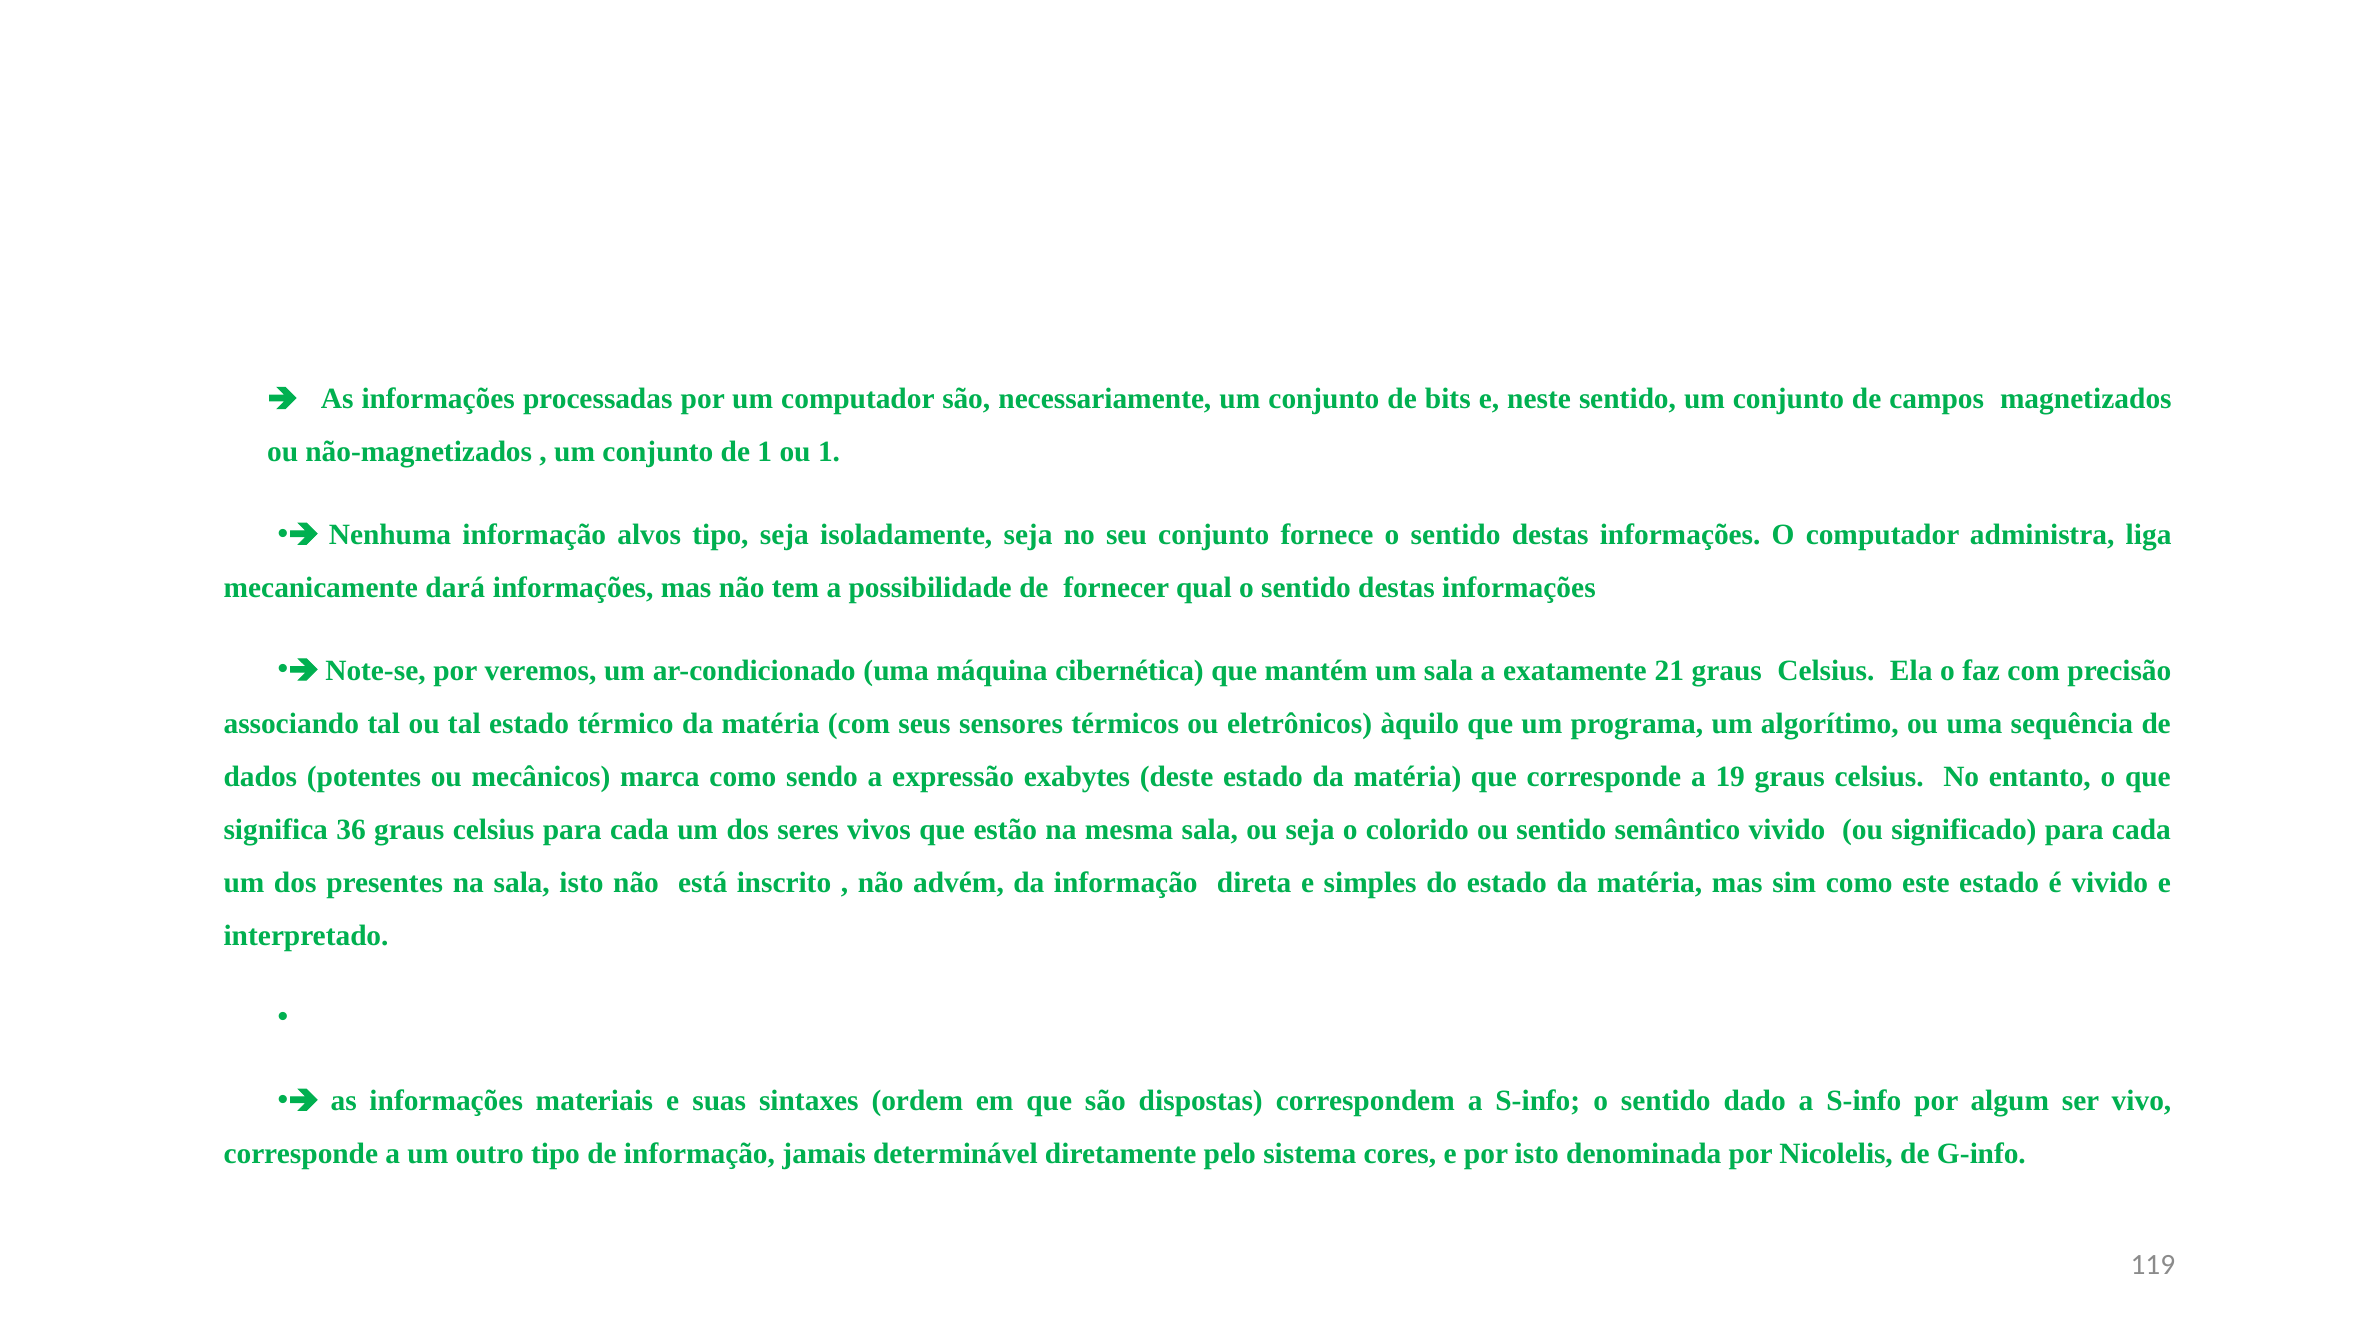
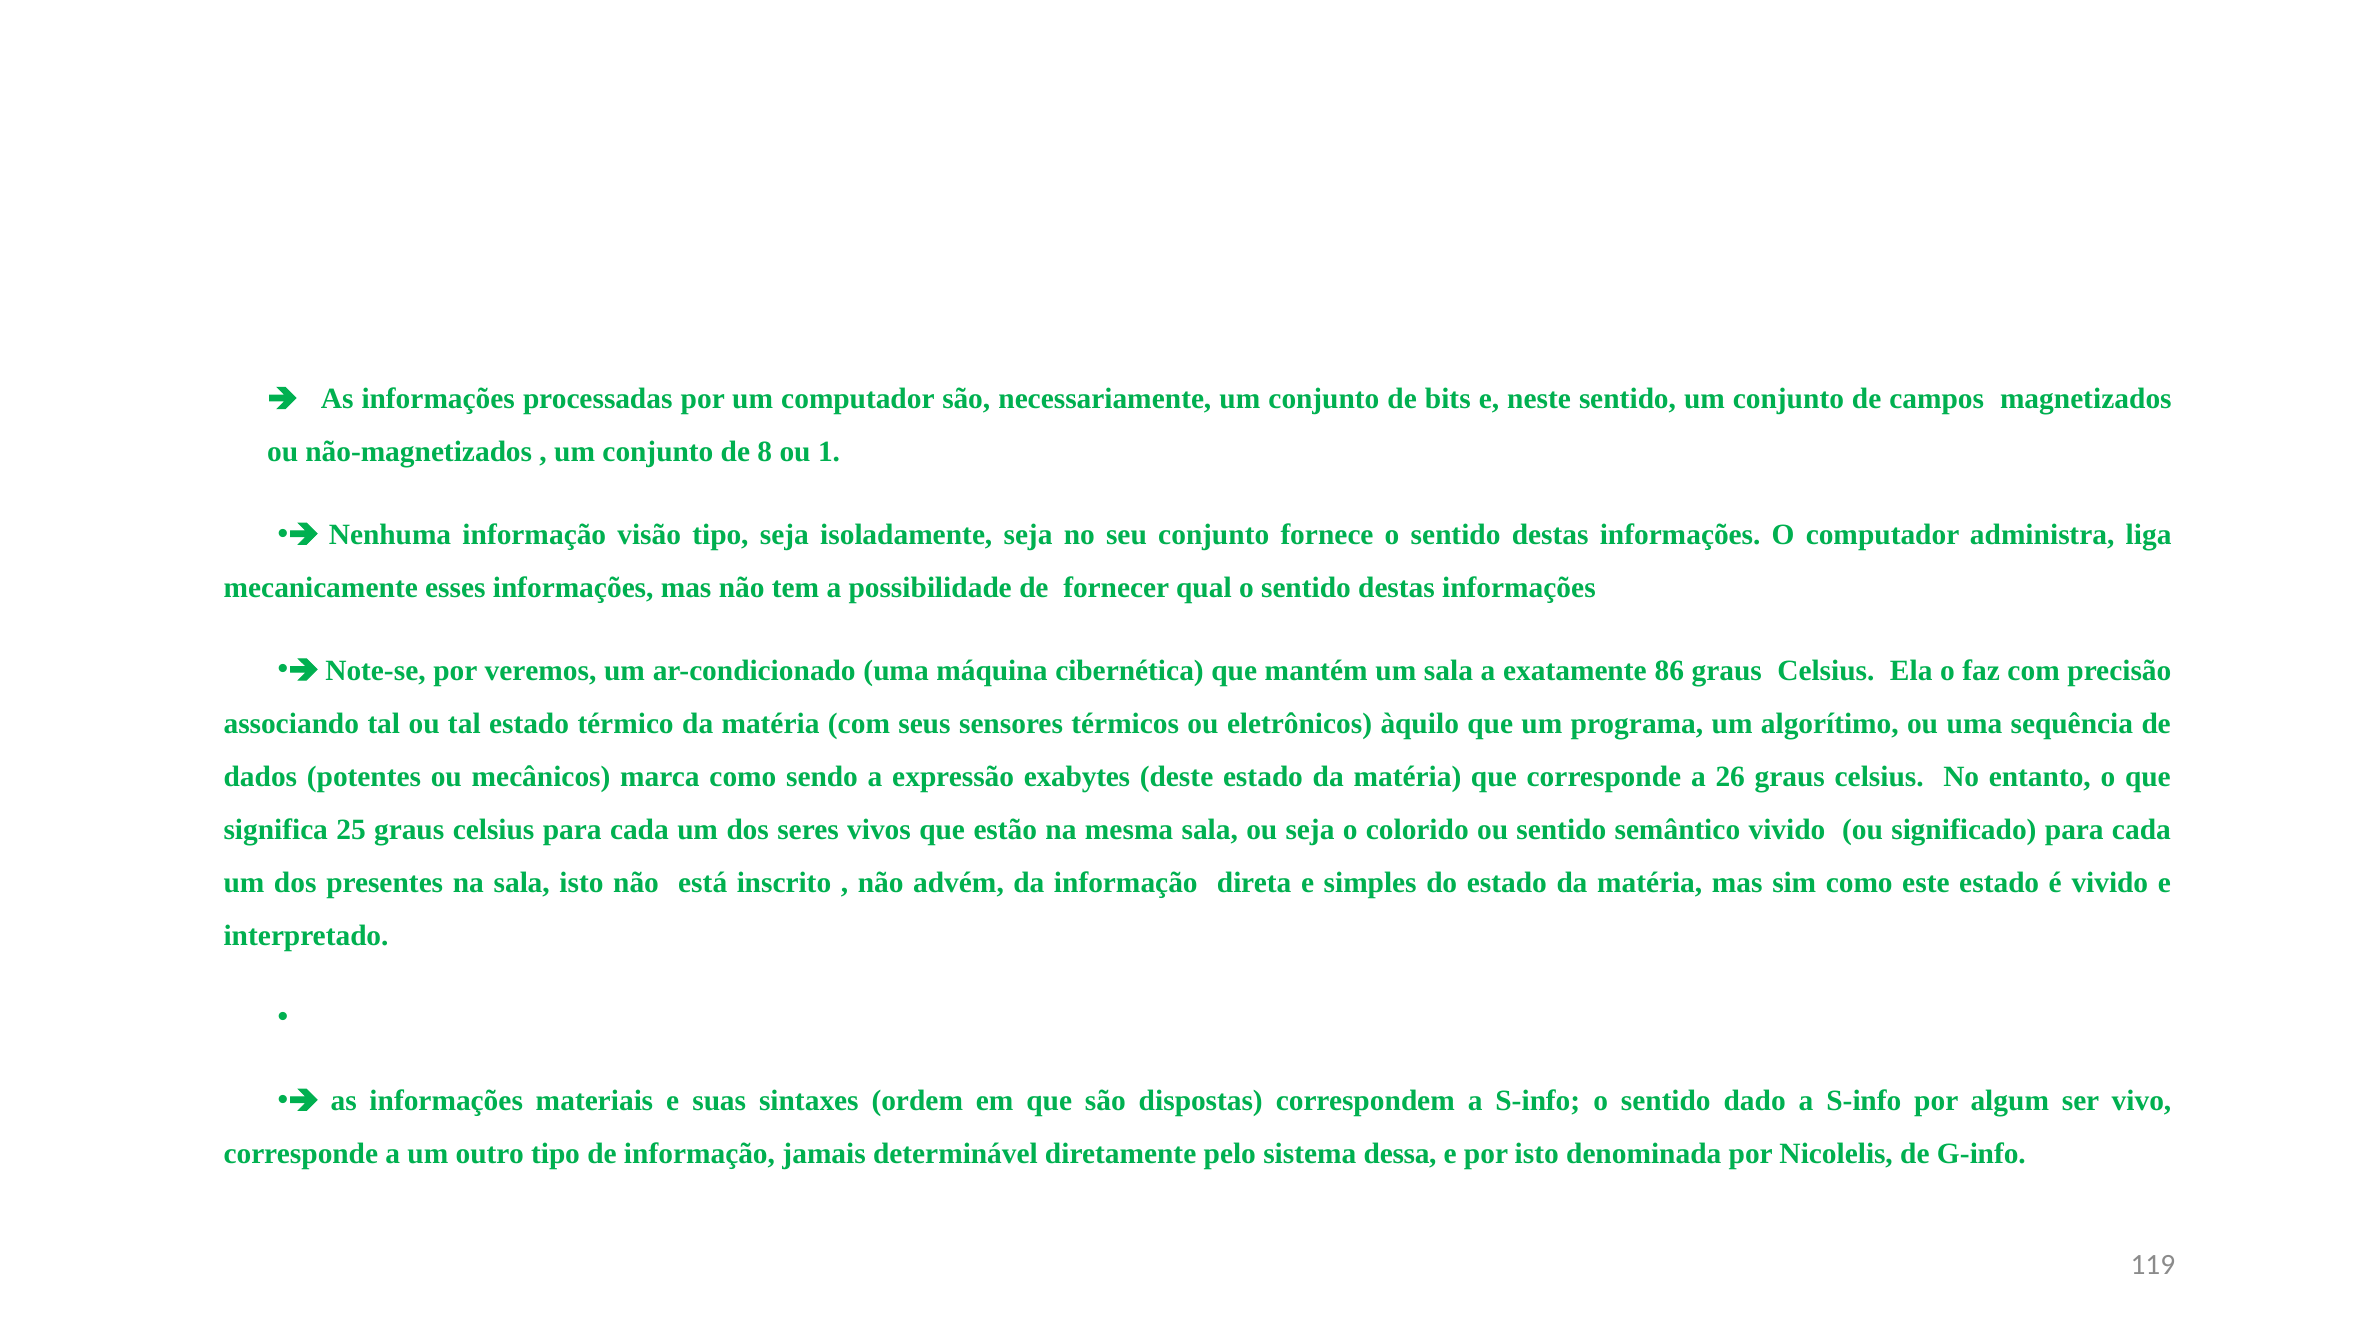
de 1: 1 -> 8 (765, 452)
alvos: alvos -> visão (649, 534)
dará: dará -> esses (455, 587)
21: 21 -> 86 (1669, 670)
19: 19 -> 26 (1730, 776)
36: 36 -> 25 (351, 829)
cores: cores -> dessa (1400, 1153)
